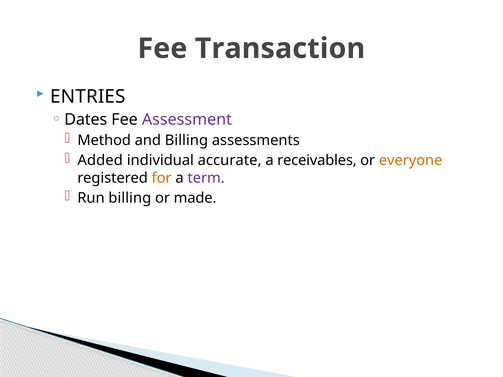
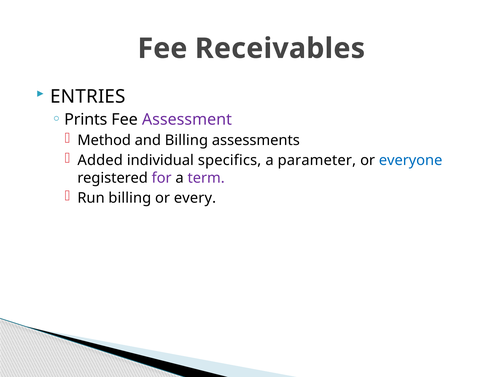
Transaction: Transaction -> Receivables (280, 49)
Dates: Dates -> Prints (86, 120)
accurate: accurate -> specifics (230, 160)
receivables: receivables -> parameter (317, 160)
everyone colour: orange -> blue (411, 160)
for colour: orange -> purple (162, 178)
made: made -> every (195, 198)
